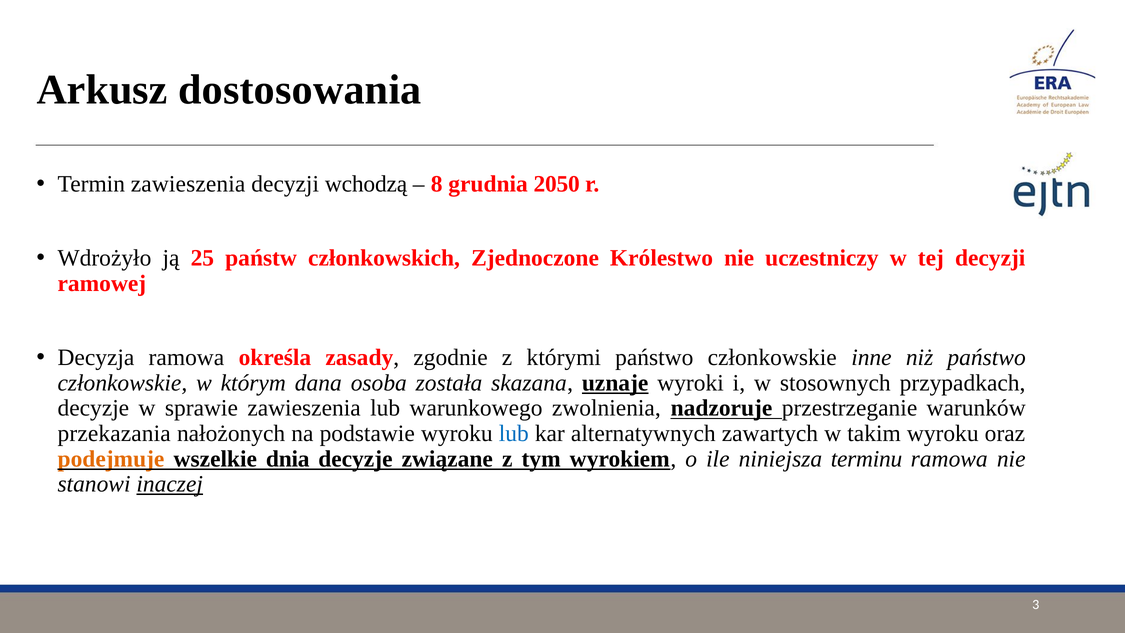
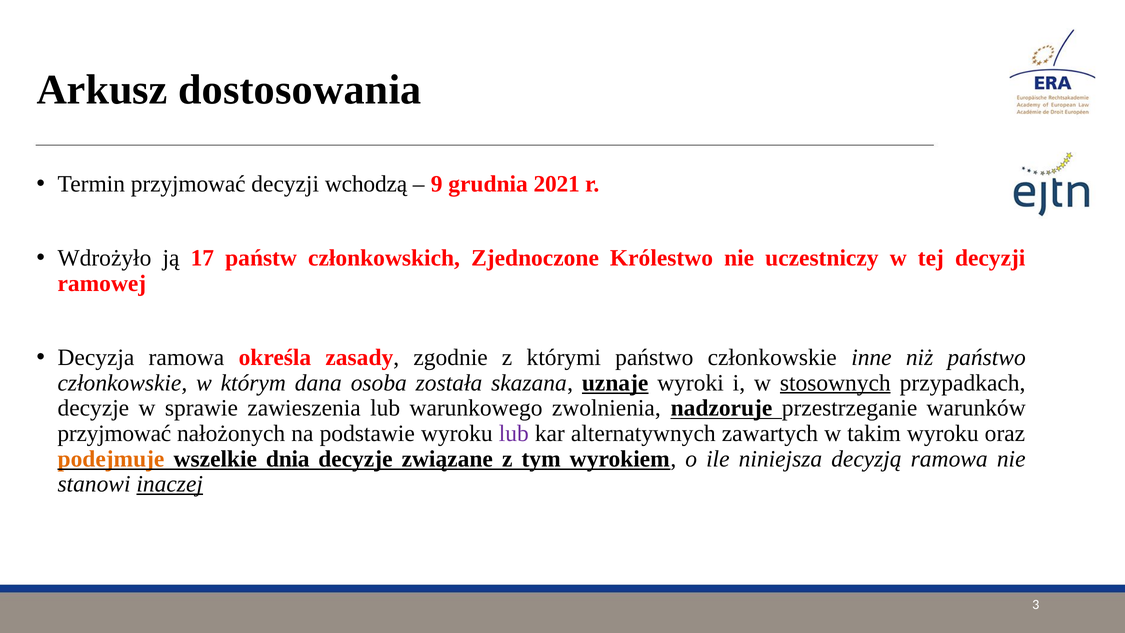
Termin zawieszenia: zawieszenia -> przyjmować (188, 184)
8: 8 -> 9 (437, 184)
2050: 2050 -> 2021 (557, 184)
25: 25 -> 17 (202, 258)
stosownych underline: none -> present (835, 383)
przekazania: przekazania -> przyjmować (114, 433)
lub colour: blue -> purple (514, 433)
terminu: terminu -> decyzją (866, 459)
